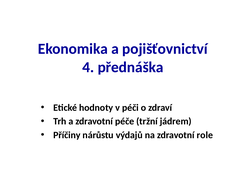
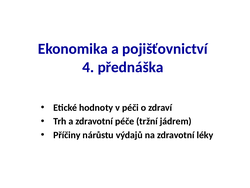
role: role -> léky (205, 135)
